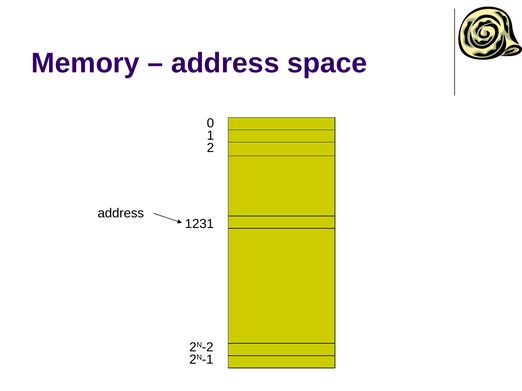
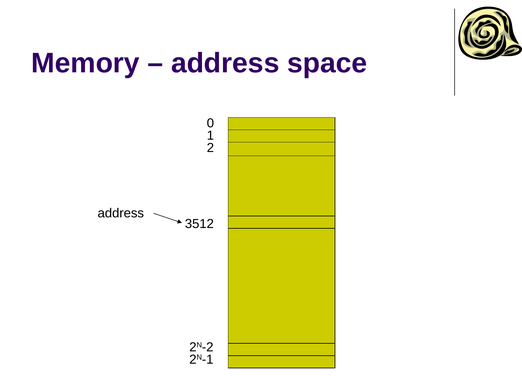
1231: 1231 -> 3512 (199, 224)
